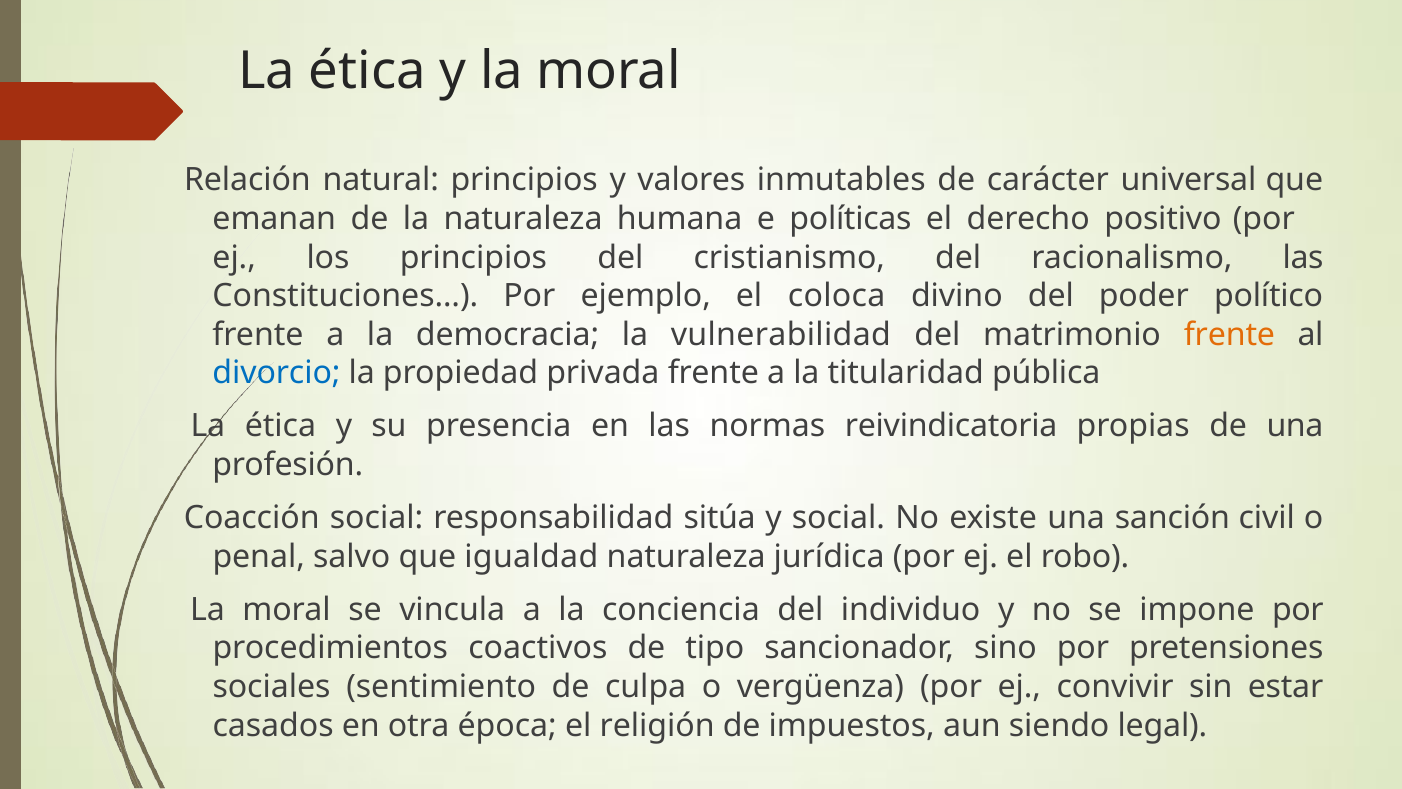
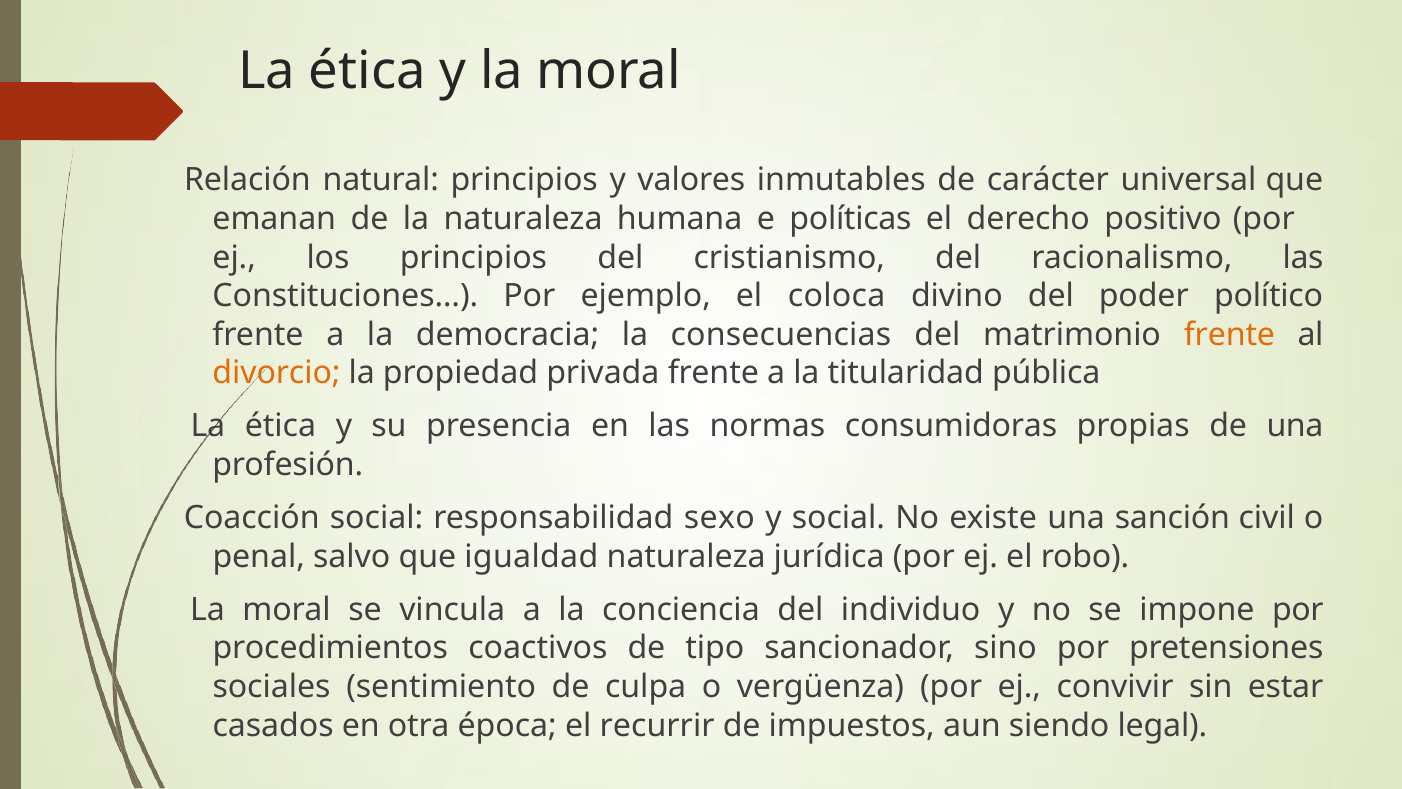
vulnerabilidad: vulnerabilidad -> consecuencias (781, 334)
divorcio colour: blue -> orange (276, 373)
reivindicatoria: reivindicatoria -> consumidoras (951, 426)
sitúa: sitúa -> sexo (719, 518)
religión: religión -> recurrir (657, 725)
